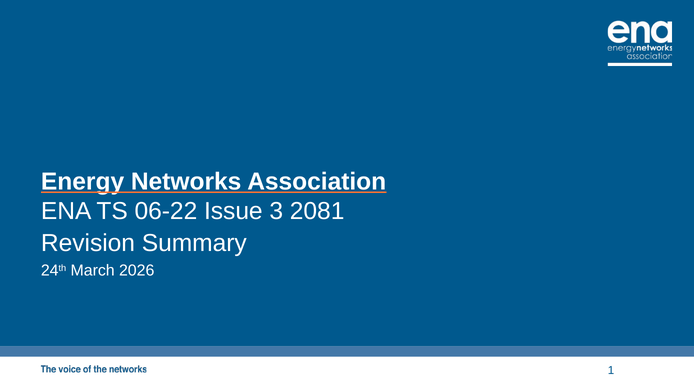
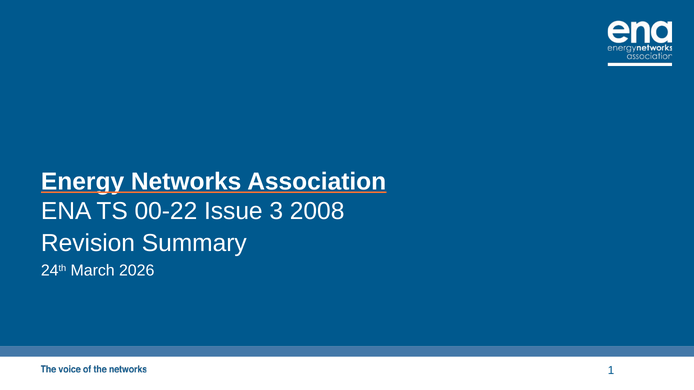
06-22: 06-22 -> 00-22 (166, 211)
2081: 2081 -> 2008 (317, 211)
